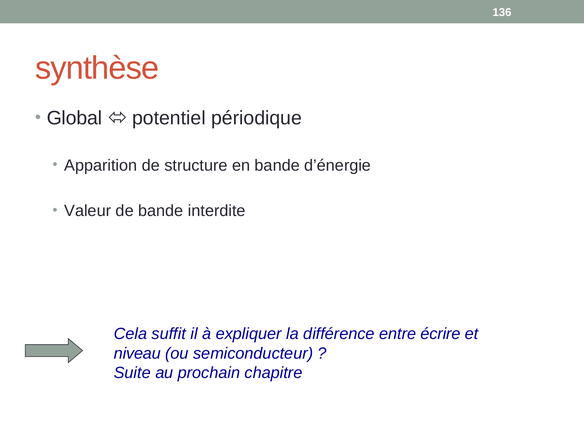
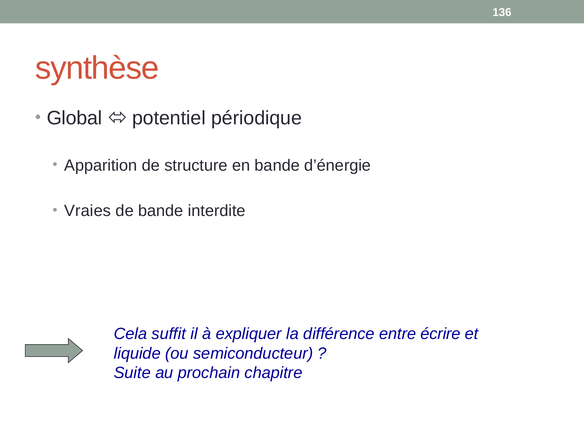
Valeur: Valeur -> Vraies (88, 211)
niveau: niveau -> liquide (137, 353)
